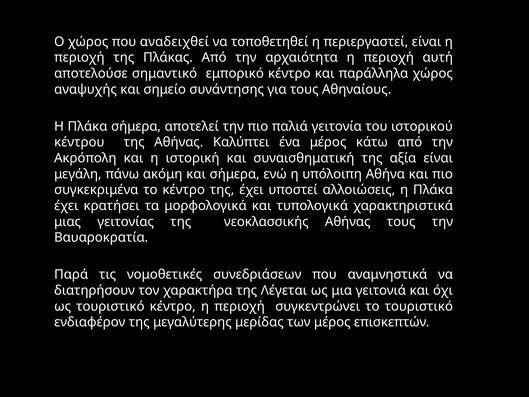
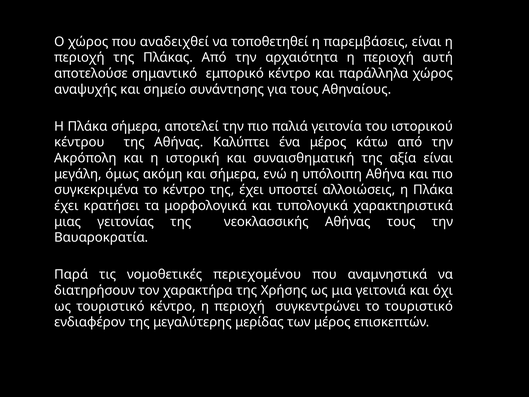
περιεργαστεί: περιεργαστεί -> παρεμβάσεις (366, 42)
πάνω: πάνω -> όμως (122, 174)
συνεδριάσεων: συνεδριάσεων -> περιεχομένου (257, 274)
Λέγεται: Λέγεται -> Χρήσης (284, 290)
